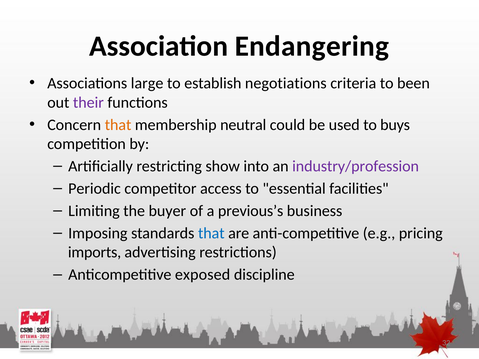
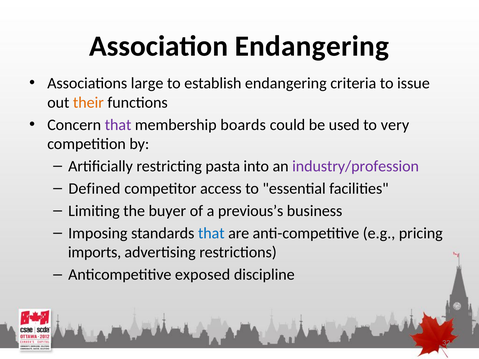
establish negotiations: negotiations -> endangering (286, 83)
been: been -> issue (413, 83)
their colour: purple -> orange (88, 102)
that colour: orange -> purple (118, 125)
neutral: neutral -> boards (243, 125)
buys: buys -> very (395, 125)
show: show -> pasta (223, 166)
Periodic: Periodic -> Defined (94, 189)
